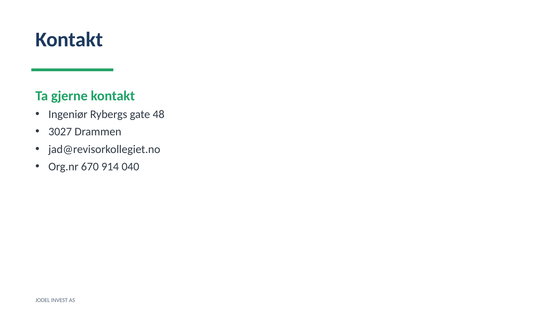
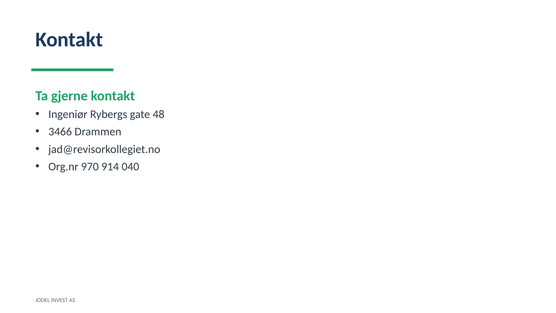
3027: 3027 -> 3466 (60, 132)
670: 670 -> 970 (90, 166)
